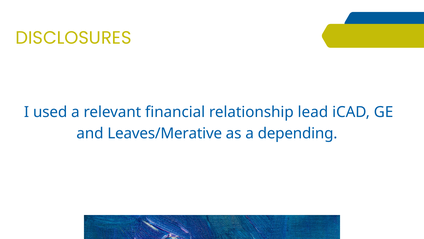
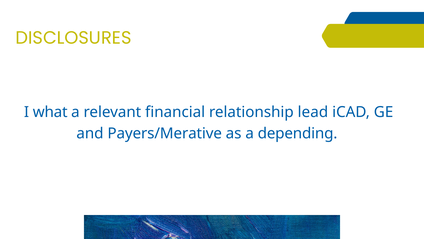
used: used -> what (50, 112)
Leaves/Merative: Leaves/Merative -> Payers/Merative (165, 133)
